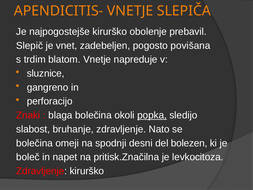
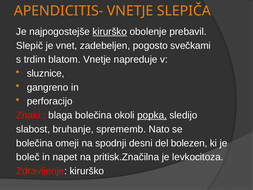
kirurško underline: none -> present (110, 32)
povišana: povišana -> svečkami (191, 45)
bruhanje zdravljenje: zdravljenje -> sprememb (121, 129)
